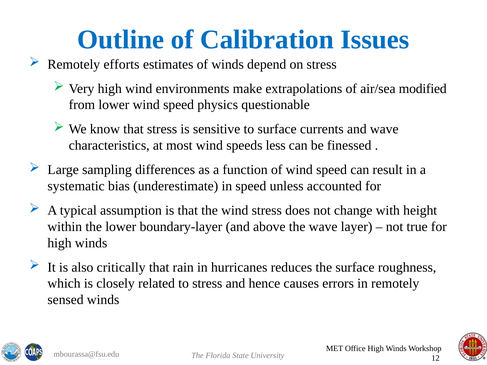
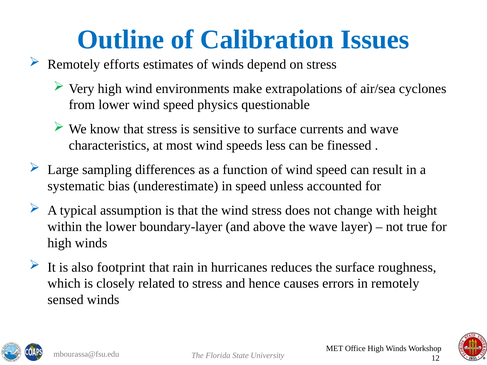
modified: modified -> cyclones (423, 89)
critically: critically -> footprint (121, 267)
